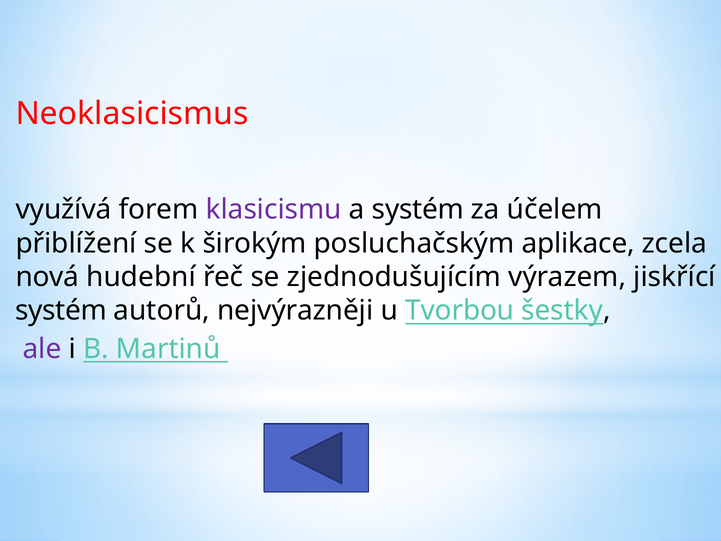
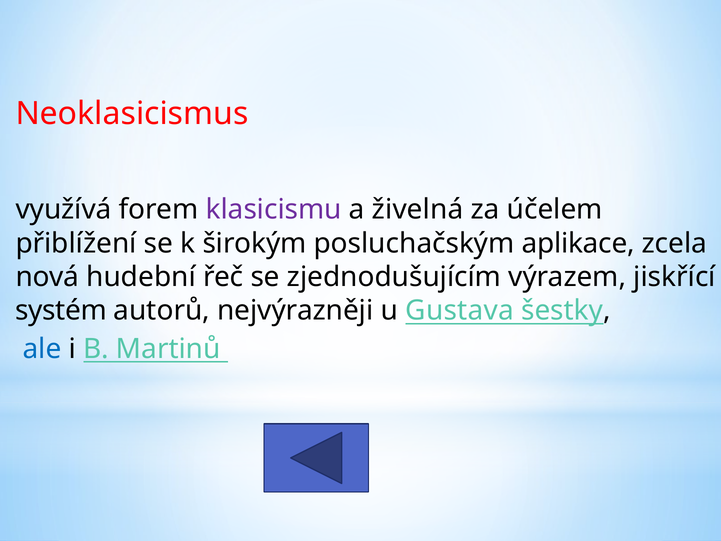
a systém: systém -> živelná (418, 210)
Tvorbou: Tvorbou -> Gustava (460, 311)
ale colour: purple -> blue (42, 349)
